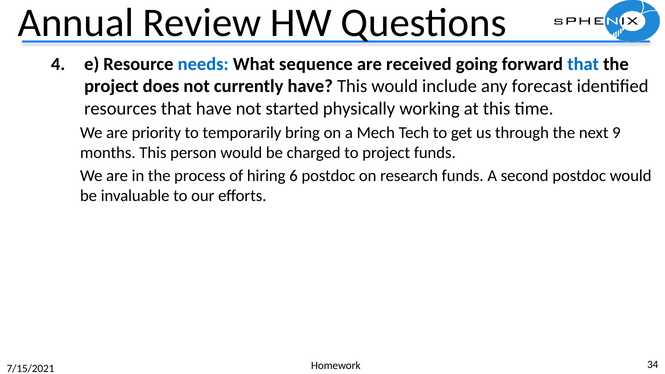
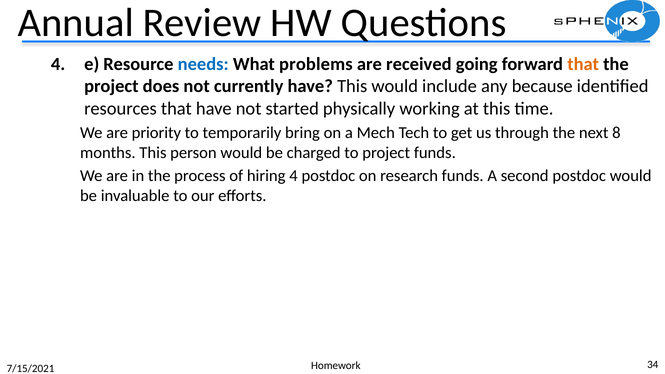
sequence: sequence -> problems (316, 64)
that colour: blue -> orange (583, 64)
forecast: forecast -> because (542, 86)
9: 9 -> 8 (616, 133)
hiring 6: 6 -> 4 (294, 176)
